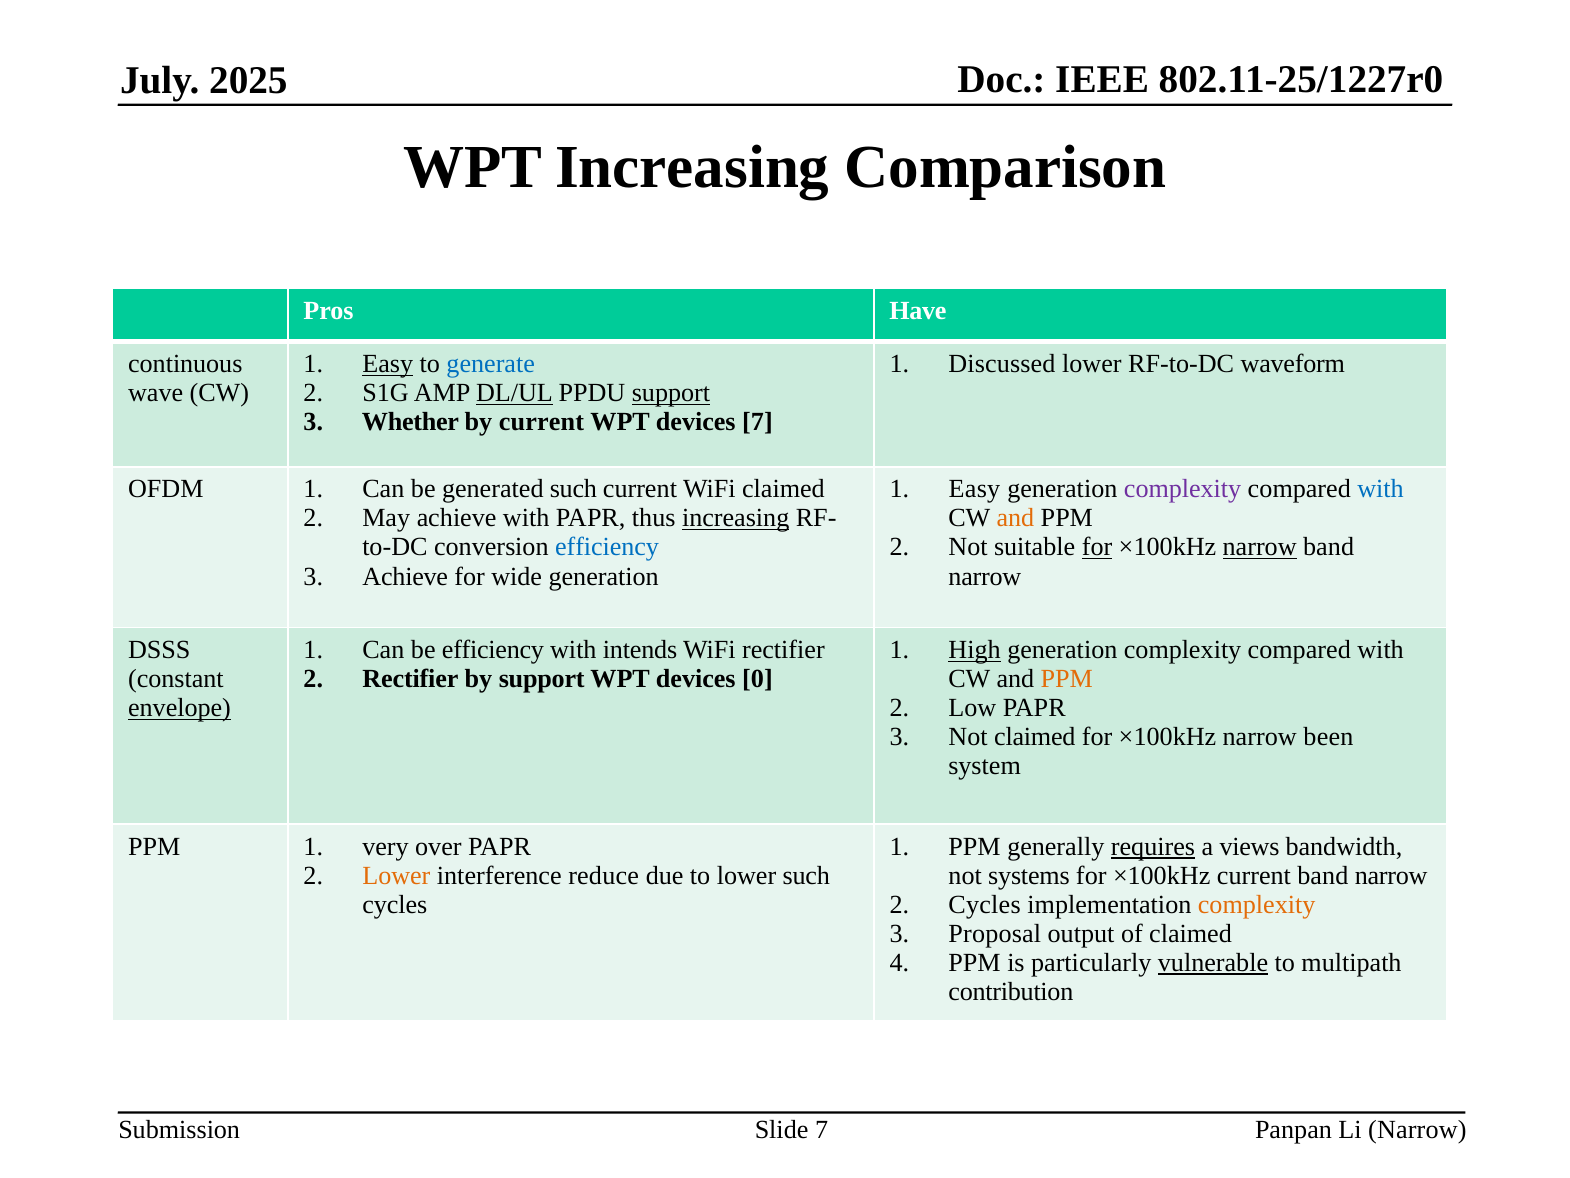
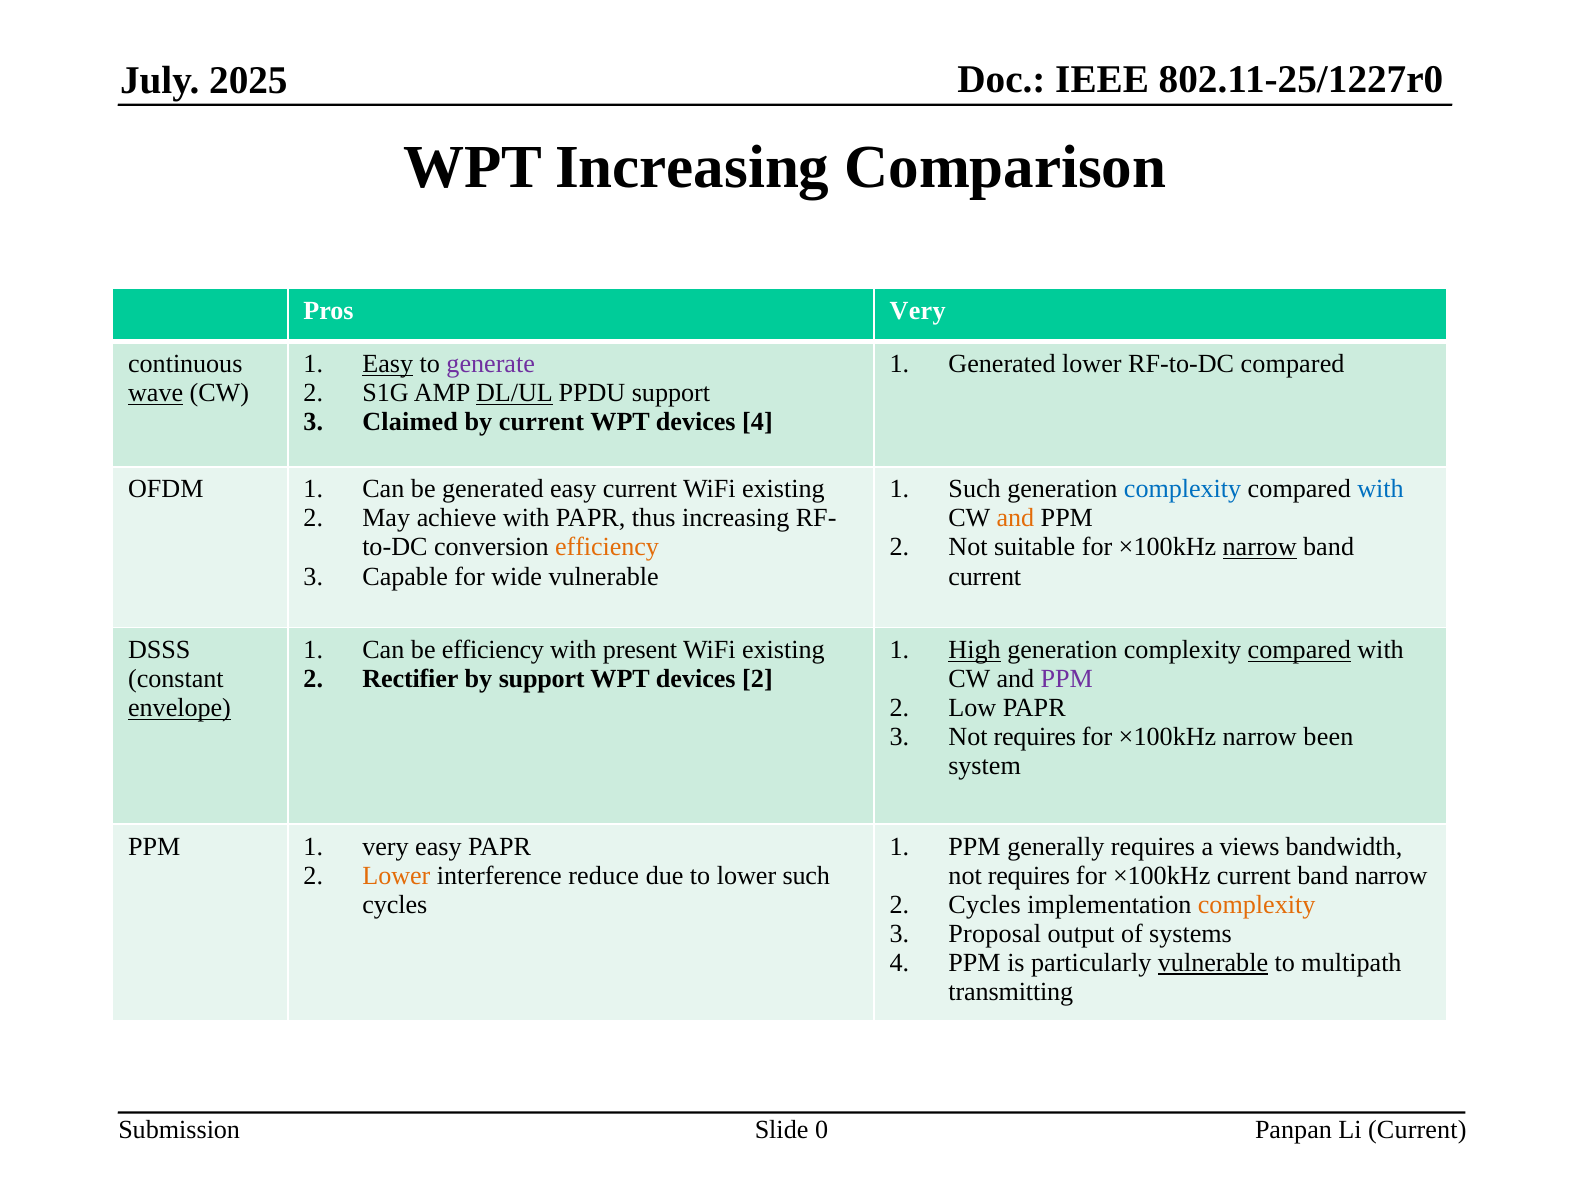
Pros Have: Have -> Very (918, 310)
generate colour: blue -> purple (491, 364)
Discussed: Discussed -> Generated (1002, 364)
RF-to-DC waveform: waveform -> compared (1293, 364)
wave underline: none -> present (156, 393)
support underline: present -> none (671, 393)
Whether: Whether -> Claimed (410, 422)
devices 7: 7 -> 4 (757, 422)
generated such: such -> easy (573, 489)
current WiFi claimed: claimed -> existing (783, 489)
Easy: Easy -> Such (975, 489)
complexity colour: purple -> blue (1183, 489)
increasing underline: present -> none (736, 518)
efficiency colour: blue -> orange (607, 547)
for underline: present -> none (1097, 547)
3 Achieve: Achieve -> Capable (405, 576)
wide generation: generation -> vulnerable (604, 576)
narrow: narrow -> current (985, 576)
intends: intends -> present (640, 650)
rectifier: rectifier -> existing (783, 650)
compared underline: none -> present (1299, 650)
devices 0: 0 -> 2 (757, 679)
PPM colour: orange -> purple (1067, 679)
3 Not claimed: claimed -> requires (1035, 737)
very over: over -> easy (438, 846)
requires underline: present -> none (1153, 846)
systems: systems -> requires (1029, 875)
of claimed: claimed -> systems (1191, 933)
contribution: contribution -> transmitting (1011, 992)
Slide 7: 7 -> 0 (822, 1129)
Li Narrow: Narrow -> Current (1417, 1129)
